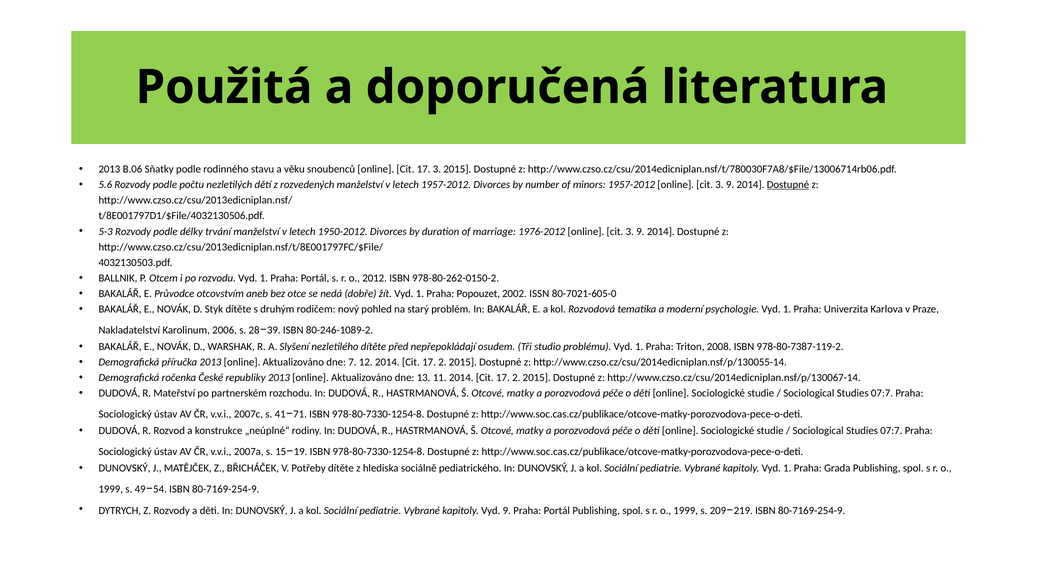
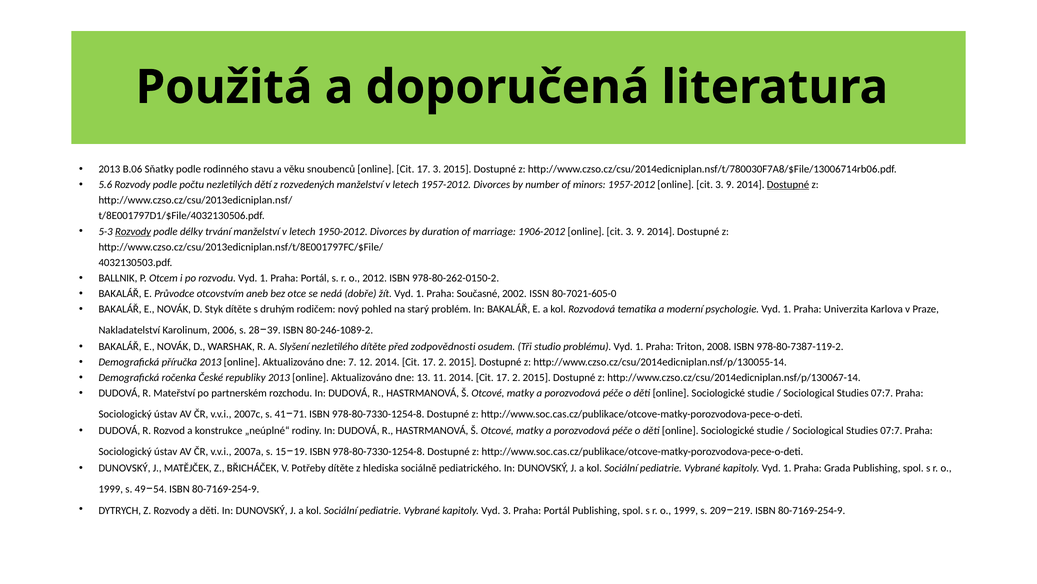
Rozvody underline: none -> present (133, 231)
1976-2012: 1976-2012 -> 1906-2012 (542, 231)
Popouzet: Popouzet -> Současné (478, 293)
nepřepokládají: nepřepokládají -> zodpovědnosti (443, 346)
Vyd 9: 9 -> 3 (507, 510)
